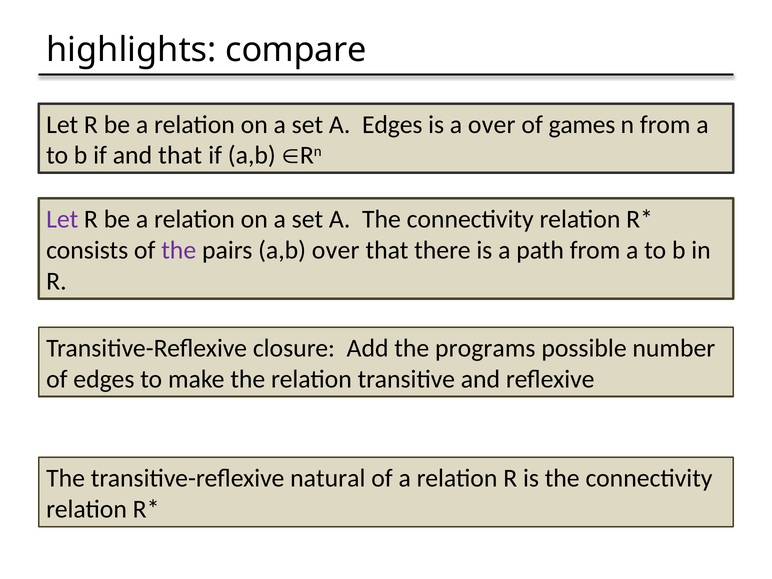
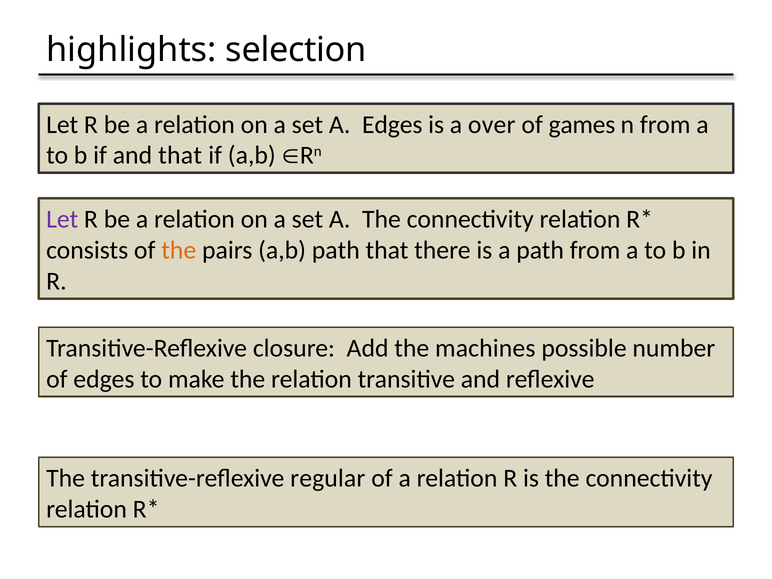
compare: compare -> selection (296, 50)
the colour: purple -> orange (179, 250)
a,b over: over -> path (336, 250)
programs: programs -> machines (485, 348)
natural: natural -> regular (328, 478)
